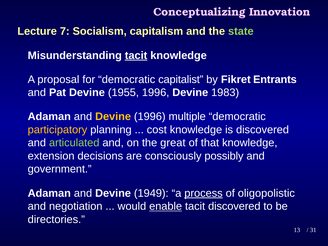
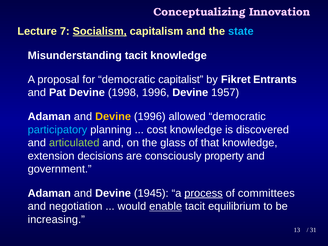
Socialism underline: none -> present (100, 31)
state colour: light green -> light blue (241, 31)
tacit underline: present -> none (136, 55)
1955: 1955 -> 1998 (123, 93)
1983: 1983 -> 1957 (225, 93)
multiple: multiple -> allowed (187, 117)
participatory colour: yellow -> light blue (57, 130)
great: great -> glass (173, 143)
possibly: possibly -> property (224, 156)
1949: 1949 -> 1945 (151, 193)
oligopolistic: oligopolistic -> committees (266, 193)
tacit discovered: discovered -> equilibrium (234, 206)
directories: directories -> increasing (56, 219)
